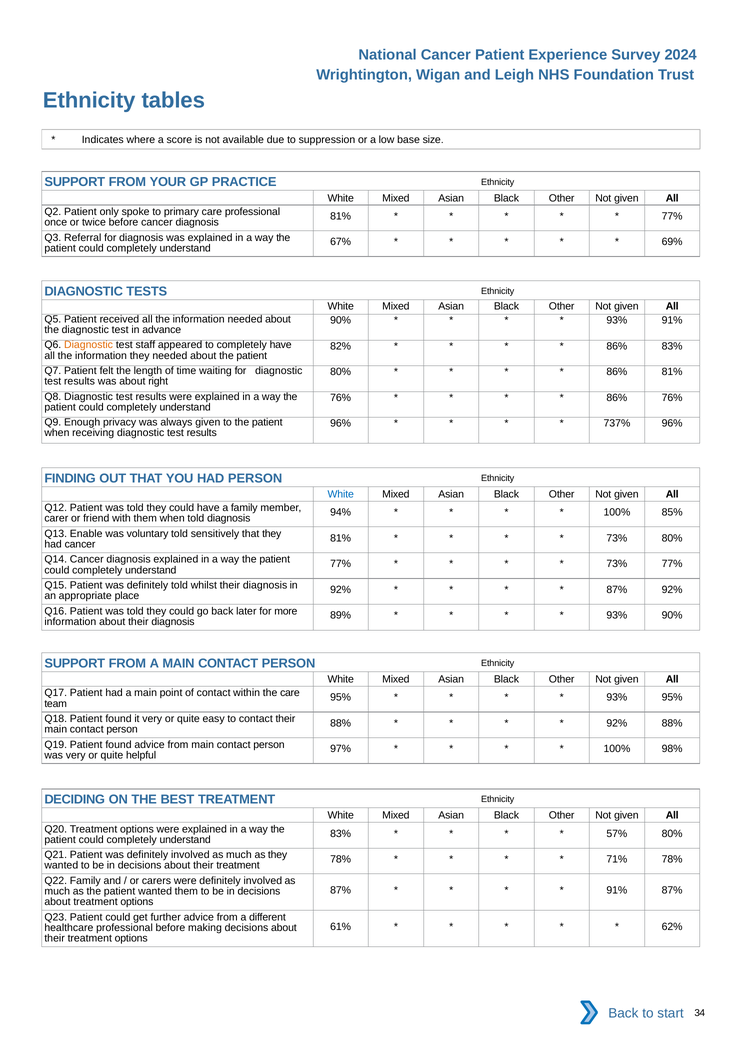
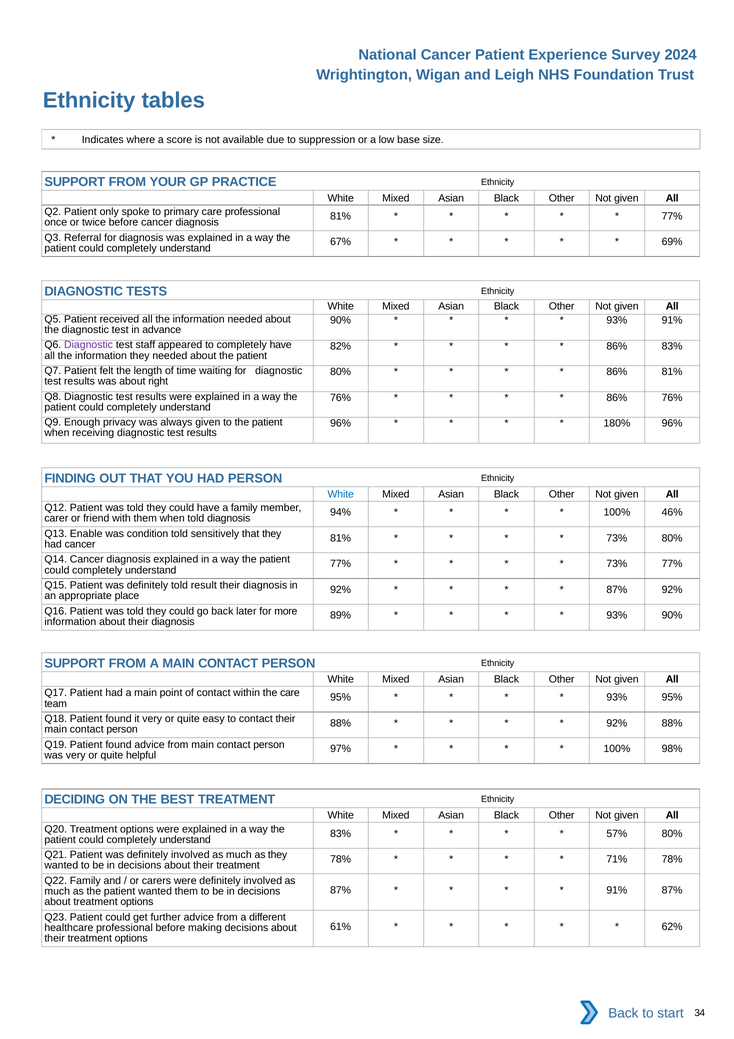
Diagnostic colour: orange -> purple (89, 345)
737%: 737% -> 180% (617, 423)
85%: 85% -> 46% (672, 512)
voluntary: voluntary -> condition (148, 534)
whilst: whilst -> result (204, 585)
